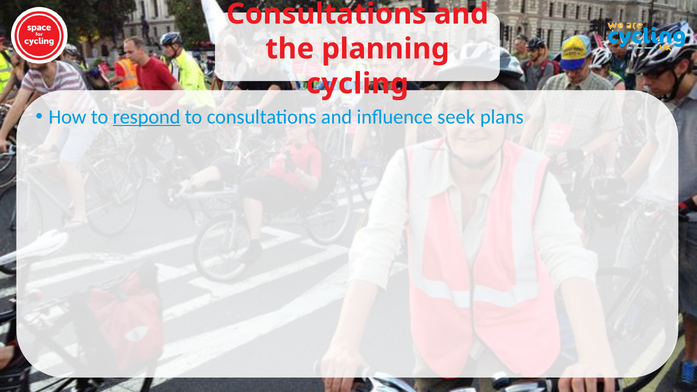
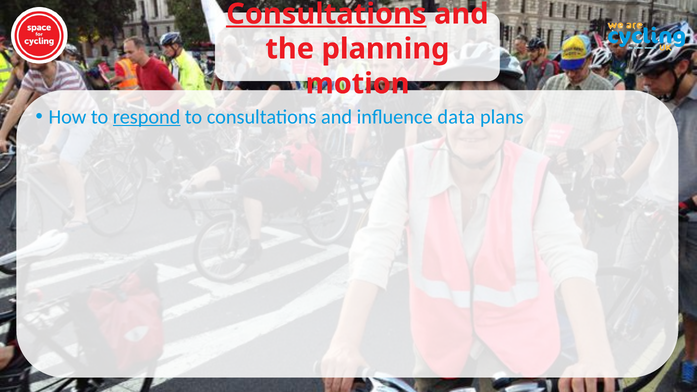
Consultations underline: none -> present (326, 14)
cycling: cycling -> motion (358, 84)
seek: seek -> data (456, 117)
